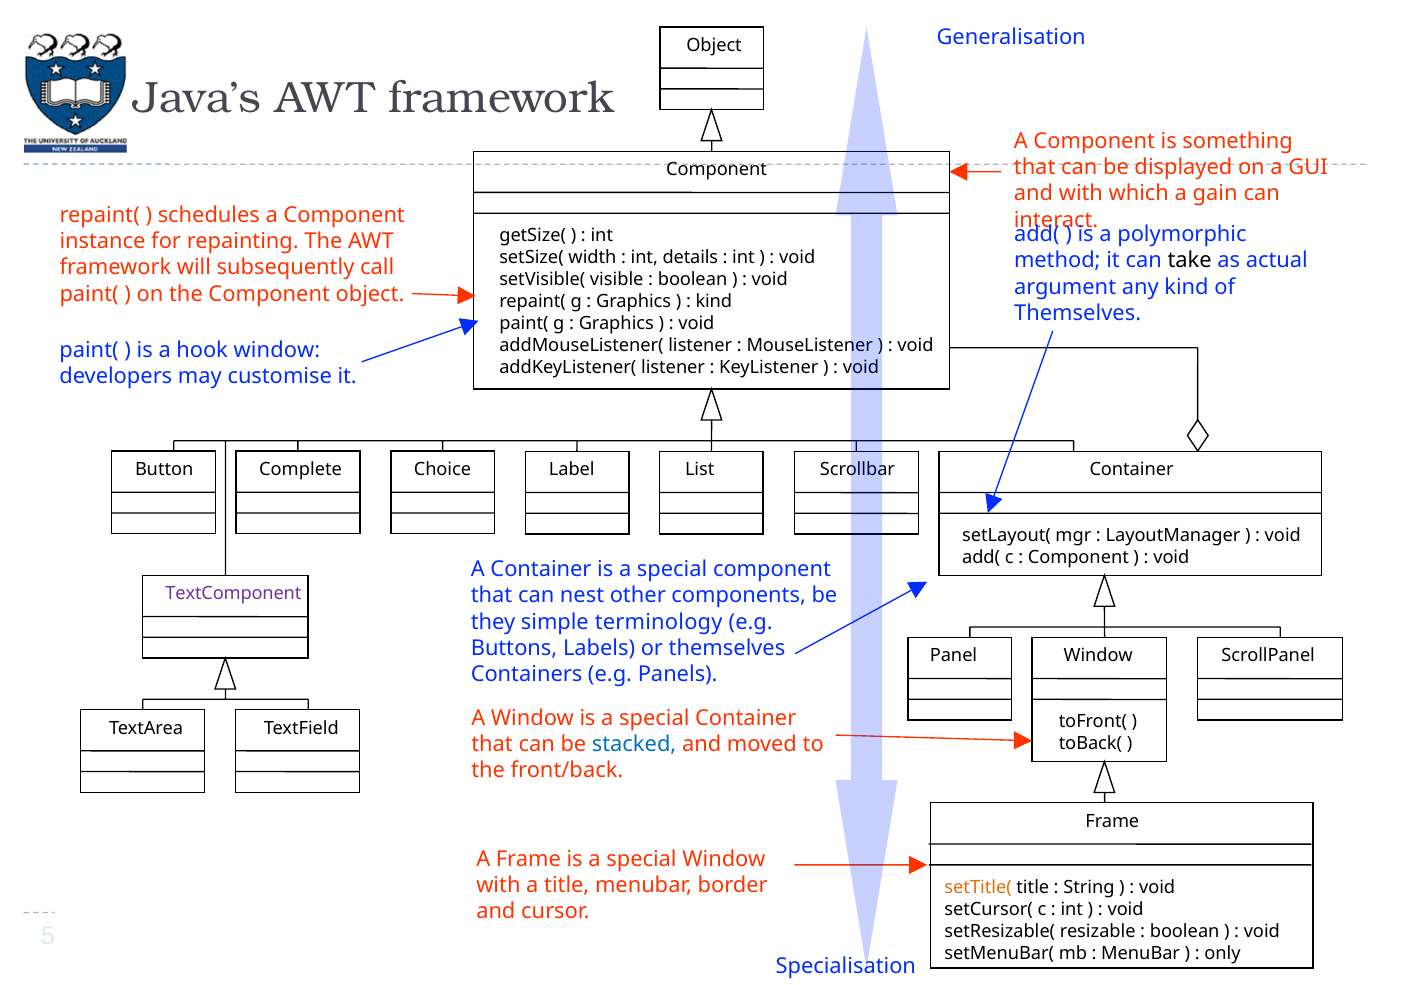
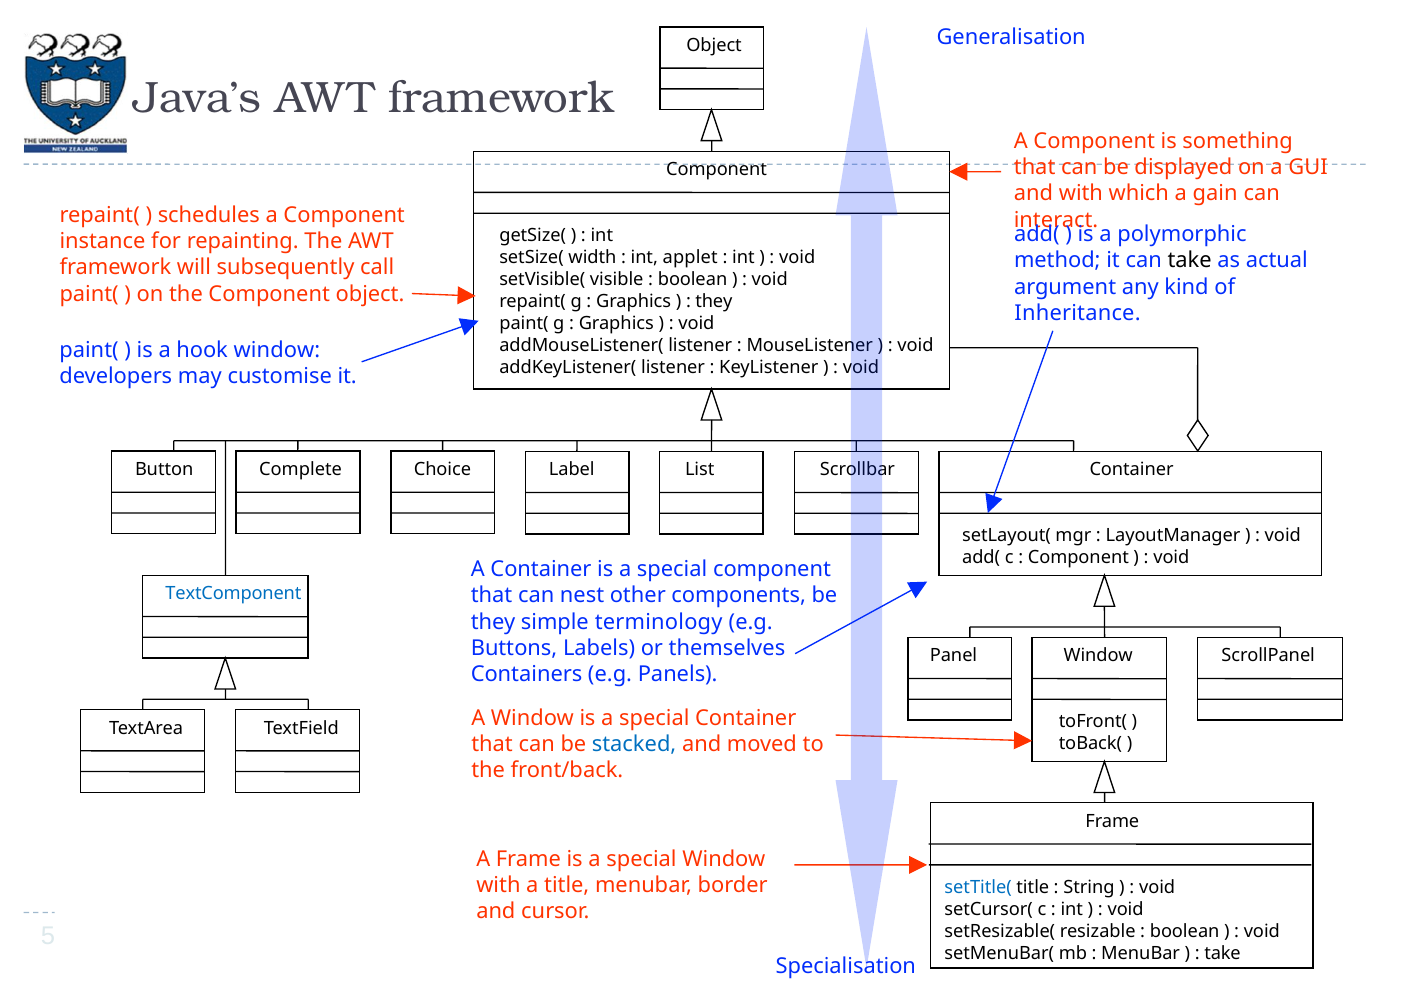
details: details -> applet (690, 258)
kind: kind -> they (714, 301)
Themselves: Themselves -> Inheritance (1078, 313)
TextComponent colour: purple -> blue (233, 594)
setTitle( colour: orange -> blue (978, 887)
only: only -> take (1223, 953)
